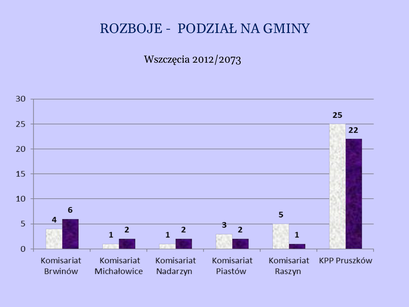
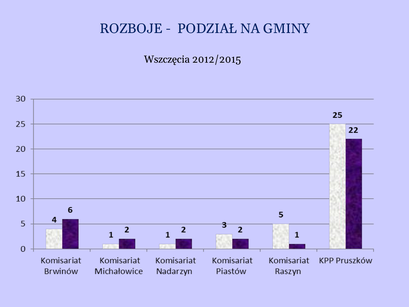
2012/2073: 2012/2073 -> 2012/2015 (217, 59)
